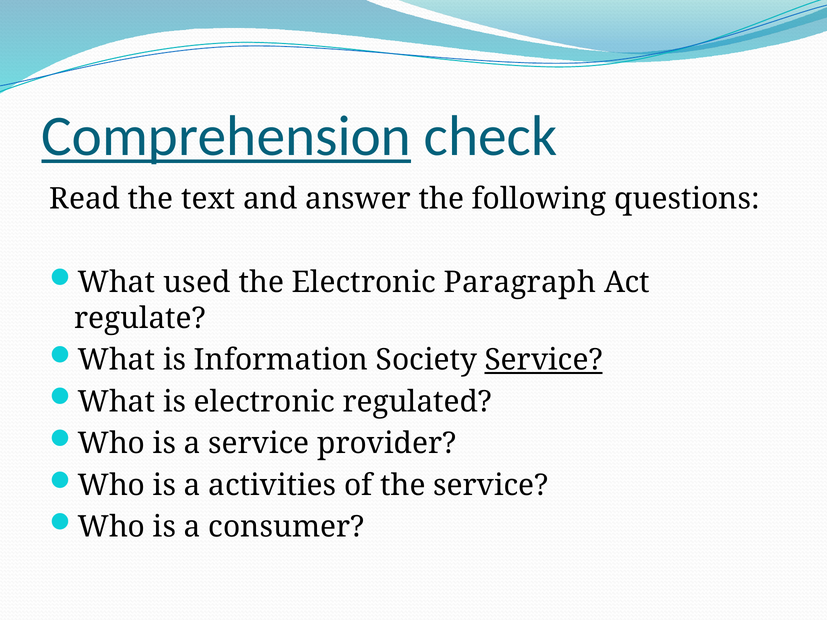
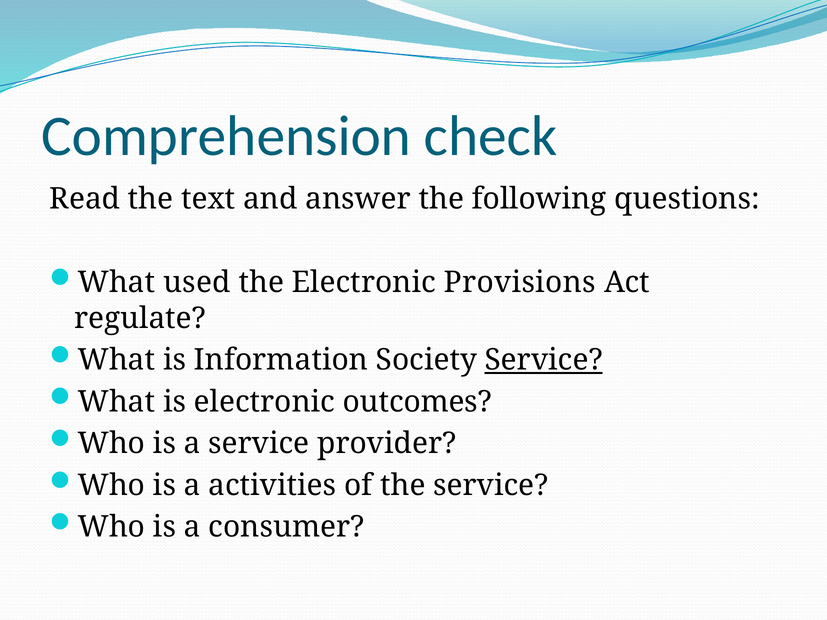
Comprehension underline: present -> none (226, 137)
Paragraph: Paragraph -> Provisions (520, 283)
regulated: regulated -> outcomes (417, 402)
